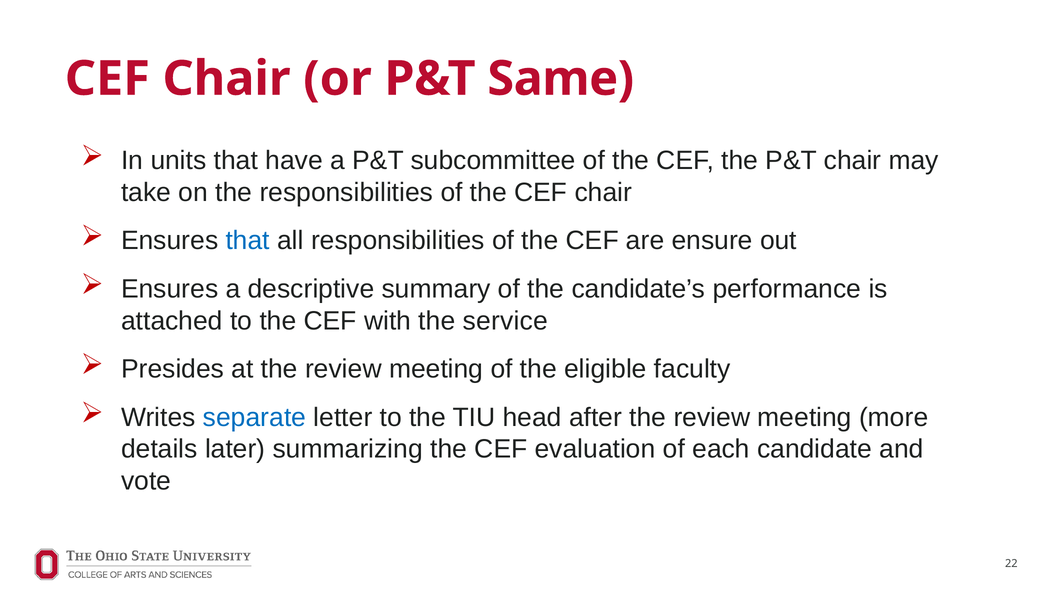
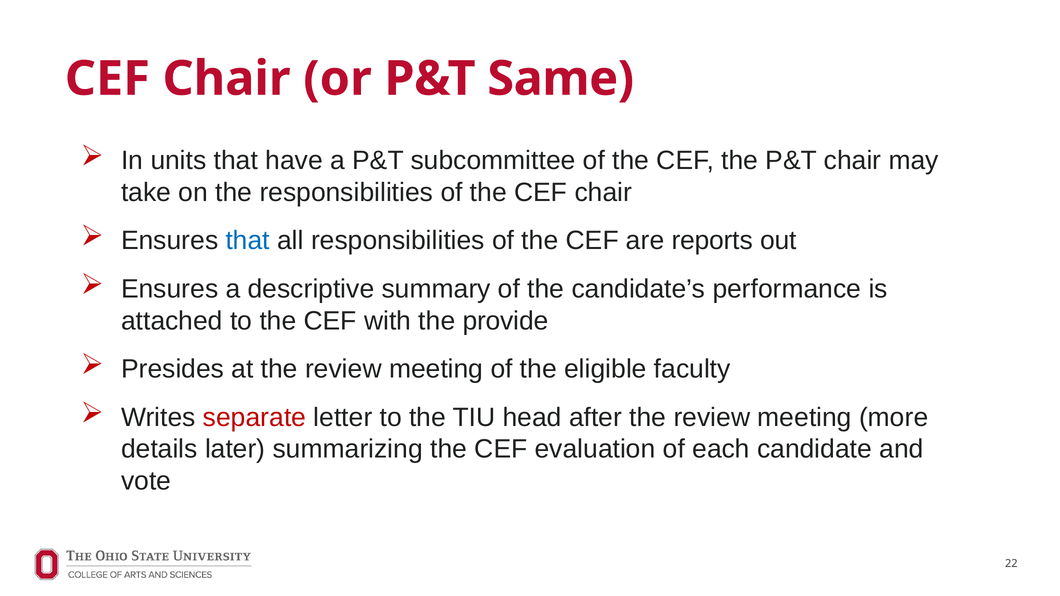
ensure: ensure -> reports (712, 241)
service: service -> provide (505, 321)
separate colour: blue -> red (255, 418)
